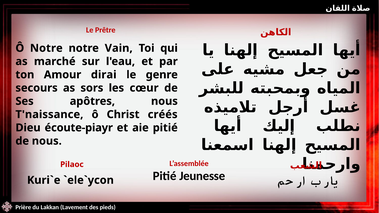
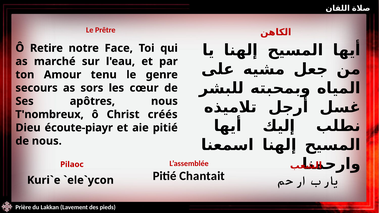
Ô Notre: Notre -> Retire (46, 48)
Vain: Vain -> Face (119, 48)
dirai: dirai -> tenu (104, 75)
T'naissance: T'naissance -> T'nombreux (49, 115)
Jeunesse: Jeunesse -> Chantait (202, 176)
